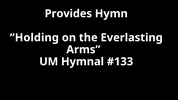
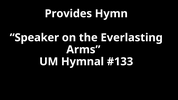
Holding: Holding -> Speaker (34, 38)
